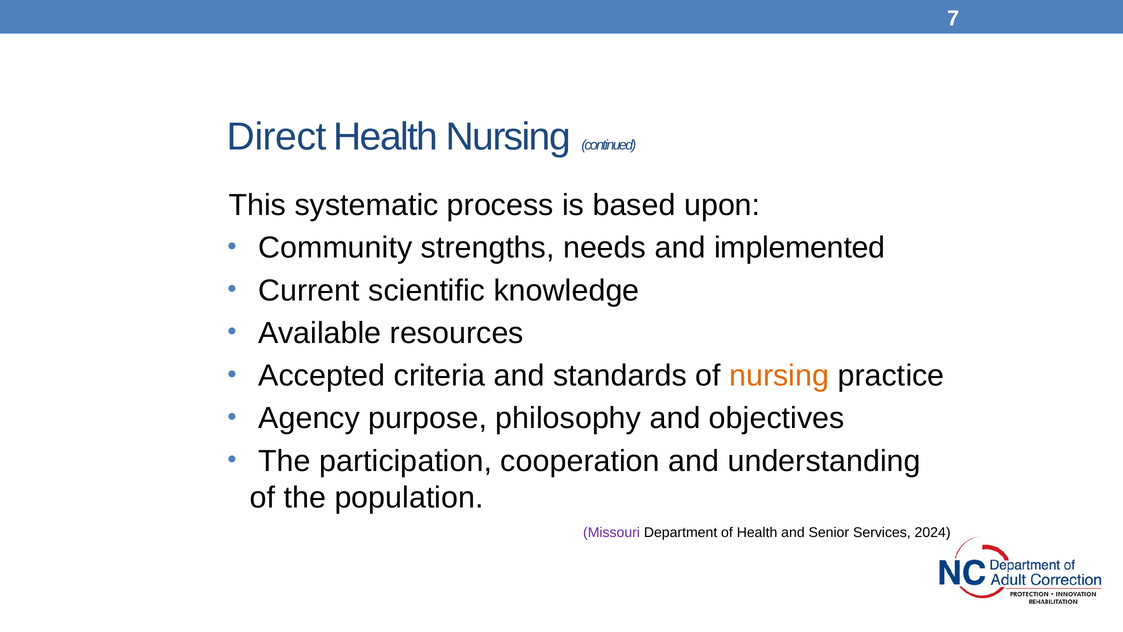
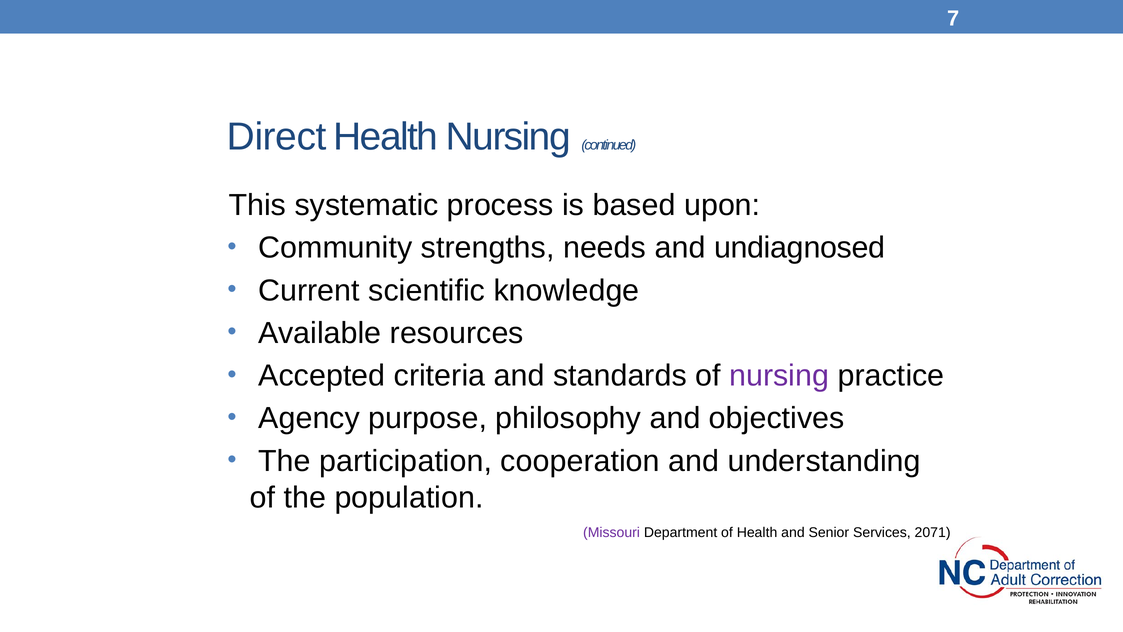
implemented: implemented -> undiagnosed (800, 248)
nursing colour: orange -> purple (779, 376)
2024: 2024 -> 2071 (933, 532)
